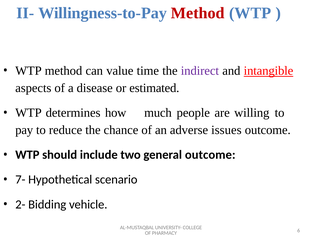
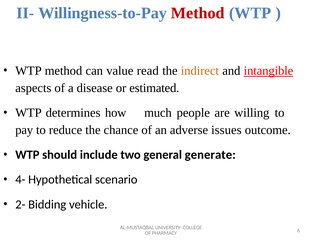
time: time -> read (148, 71)
indirect colour: purple -> orange (200, 71)
general outcome: outcome -> generate (210, 154)
7-: 7- -> 4- (20, 179)
